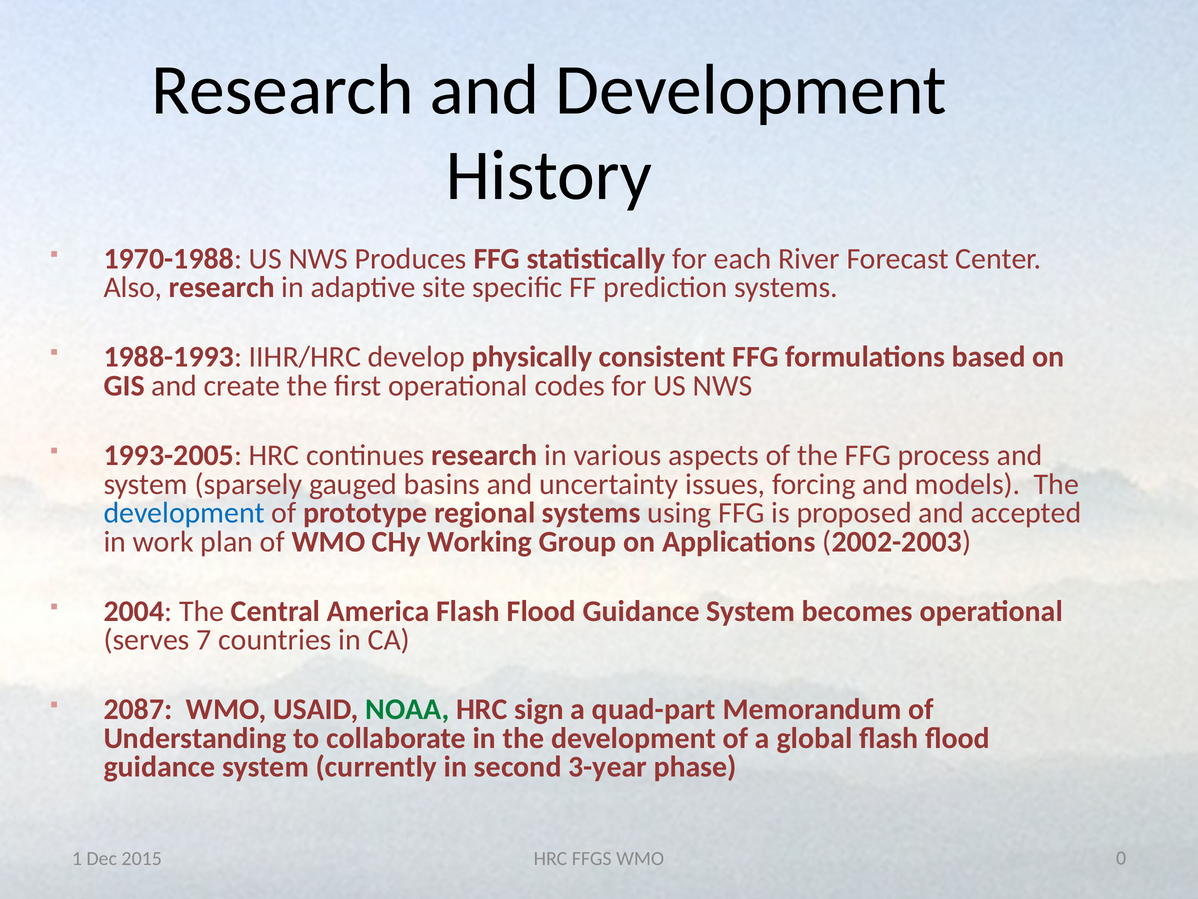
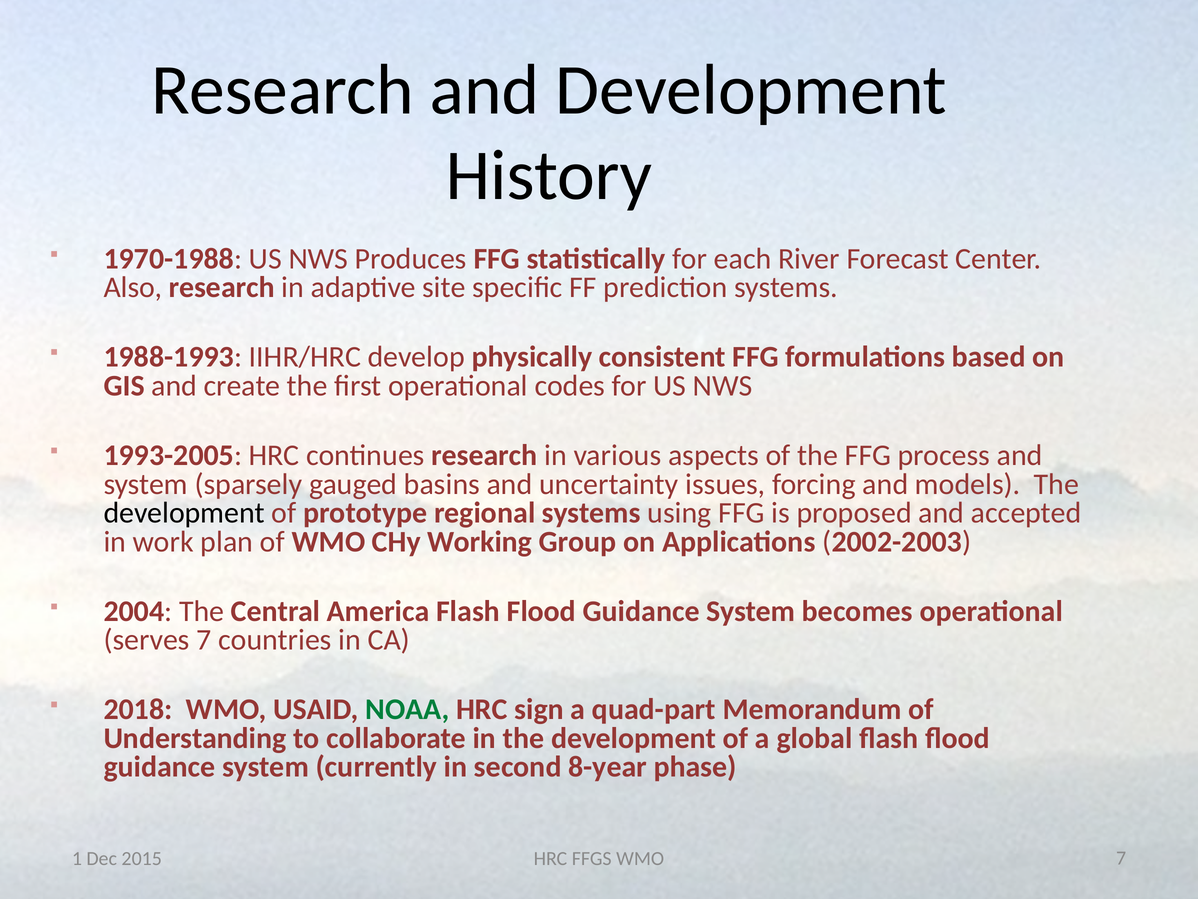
development colour: blue -> black (184, 513)
2087: 2087 -> 2018 (138, 709)
3-year: 3-year -> 8-year (608, 767)
WMO 0: 0 -> 7 (1121, 858)
